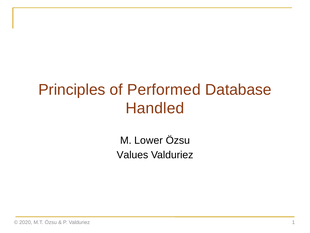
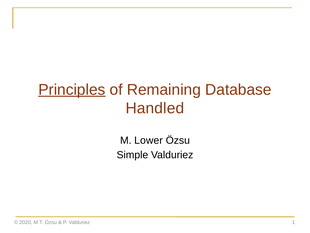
Principles underline: none -> present (72, 89)
Performed: Performed -> Remaining (164, 89)
Values: Values -> Simple (132, 155)
